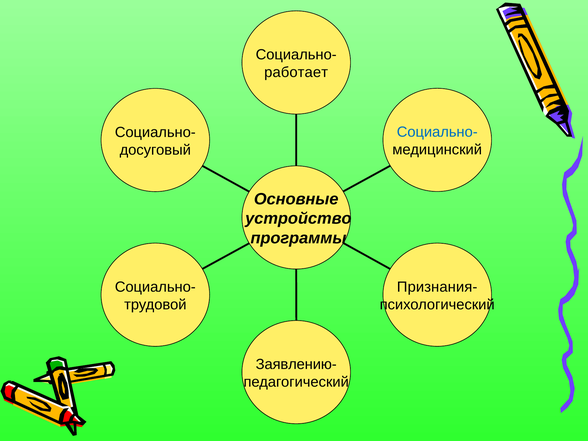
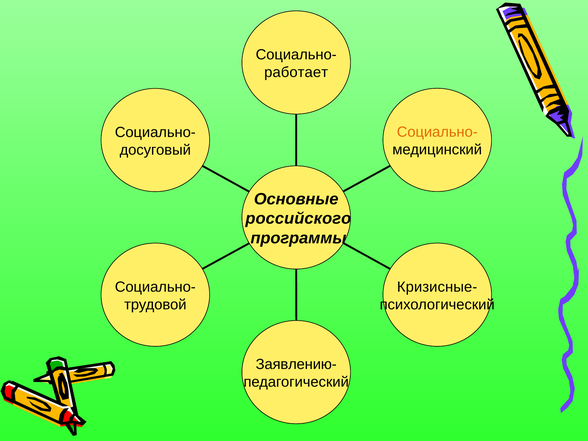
Социально- colour: blue -> orange (437, 132)
устройство: устройство -> российского (298, 219)
Признания-: Признания- -> Кризисные- (437, 287)
